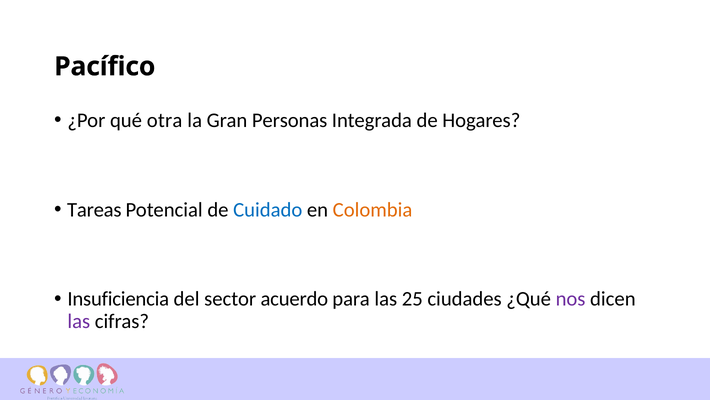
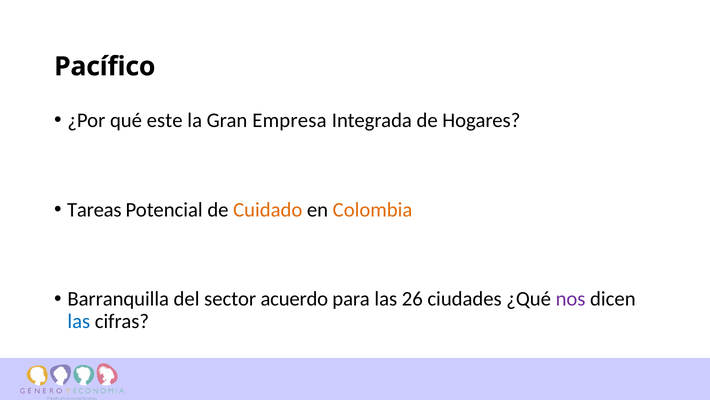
otra: otra -> este (165, 120)
Personas: Personas -> Empresa (289, 120)
Cuidado colour: blue -> orange (268, 209)
Insuficiencia: Insuficiencia -> Barranquilla (118, 299)
25: 25 -> 26 (412, 299)
las colour: purple -> blue (79, 321)
